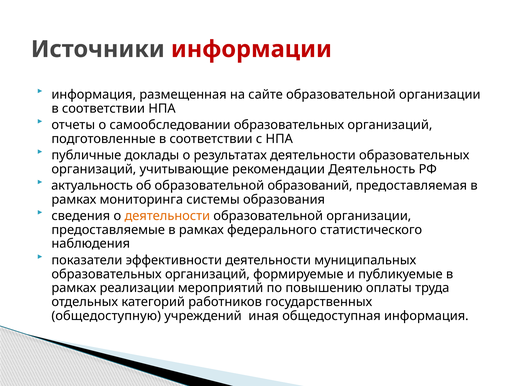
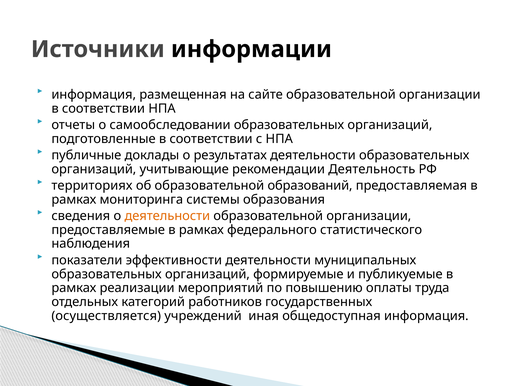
информации colour: red -> black (251, 49)
актуальность: актуальность -> территориях (92, 186)
общедоступную: общедоступную -> осуществляется (106, 316)
